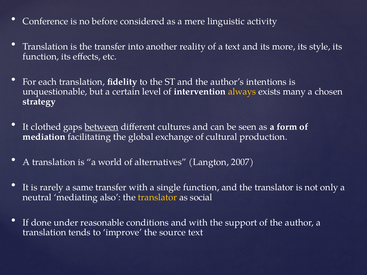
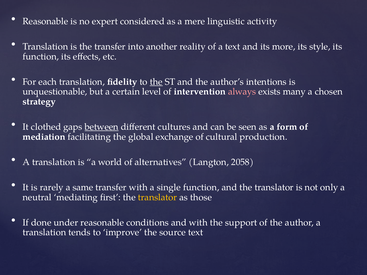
Conference: Conference -> Reasonable (45, 21)
before: before -> expert (105, 21)
the underline: none -> present (156, 82)
always colour: yellow -> pink (242, 92)
2007: 2007 -> 2058 (242, 162)
also: also -> first (110, 197)
social: social -> those (201, 197)
